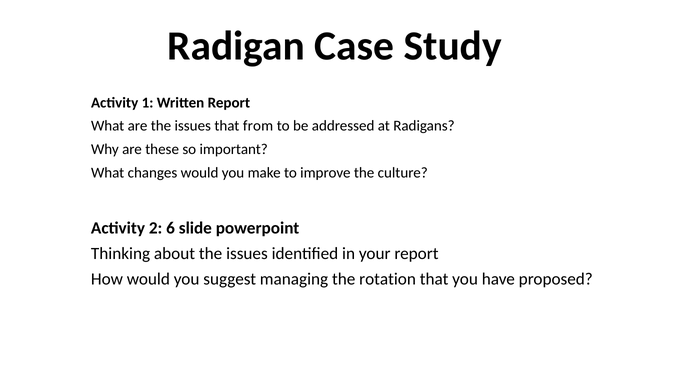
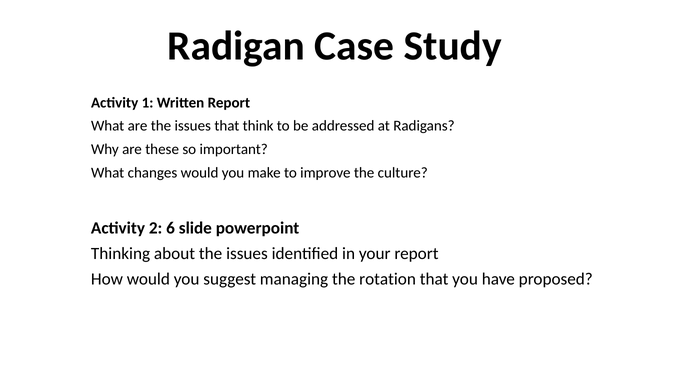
from: from -> think (258, 126)
